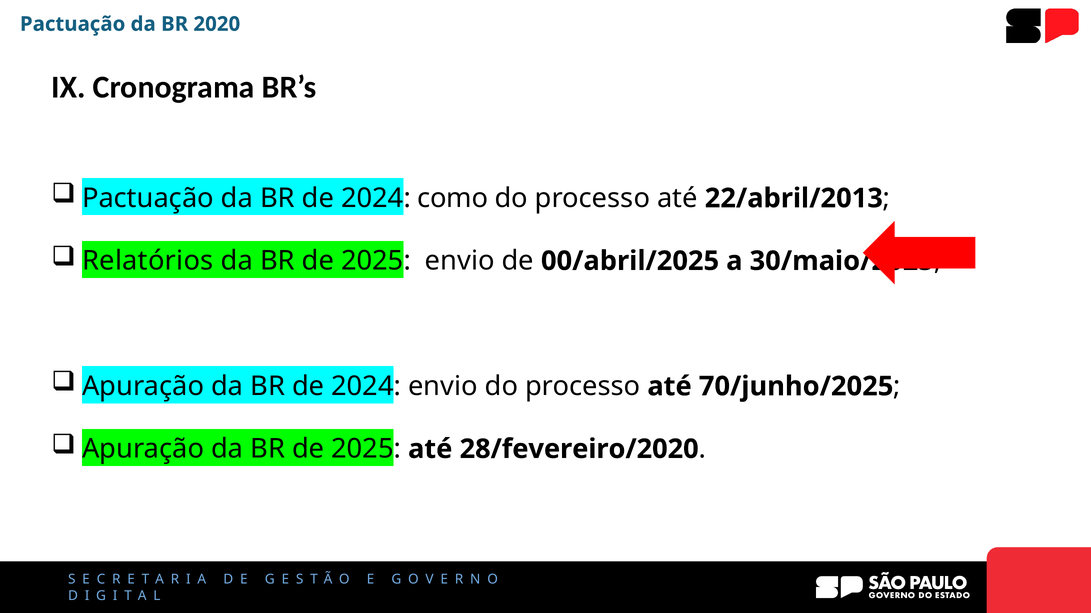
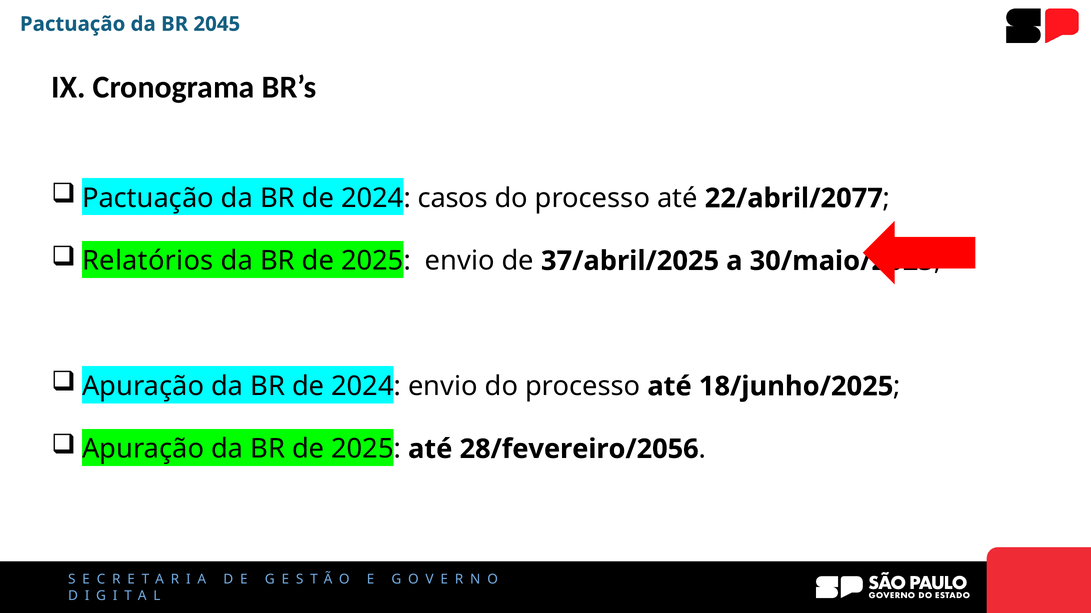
2020: 2020 -> 2045 (217, 24)
como: como -> casos (453, 198)
22/abril/2013: 22/abril/2013 -> 22/abril/2077 (794, 198)
00/abril/2025: 00/abril/2025 -> 37/abril/2025 (630, 261)
70/junho/2025: 70/junho/2025 -> 18/junho/2025 (796, 387)
28/fevereiro/2020: 28/fevereiro/2020 -> 28/fevereiro/2056 (579, 450)
